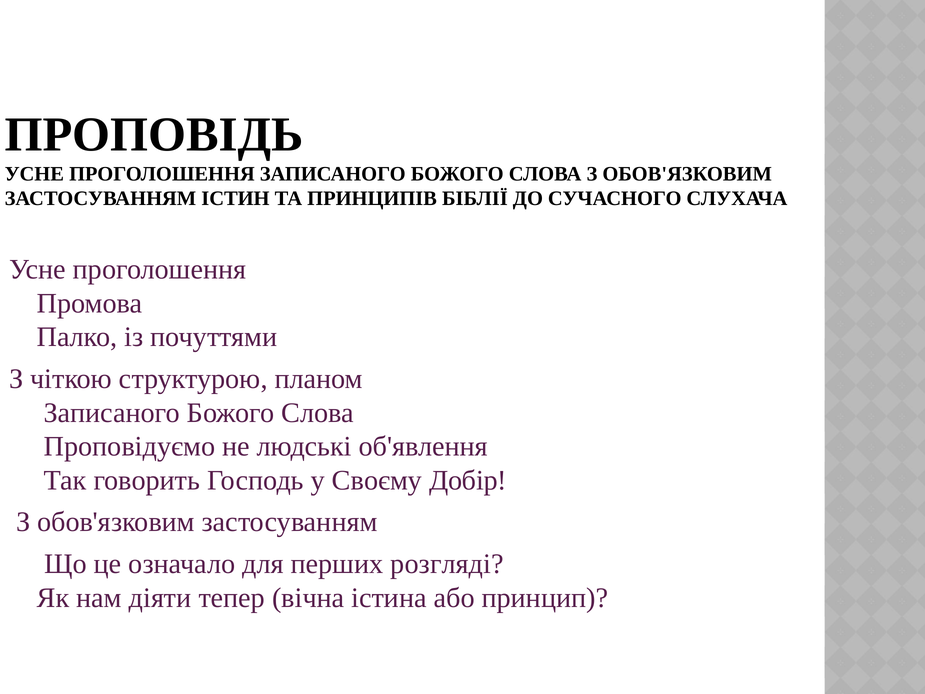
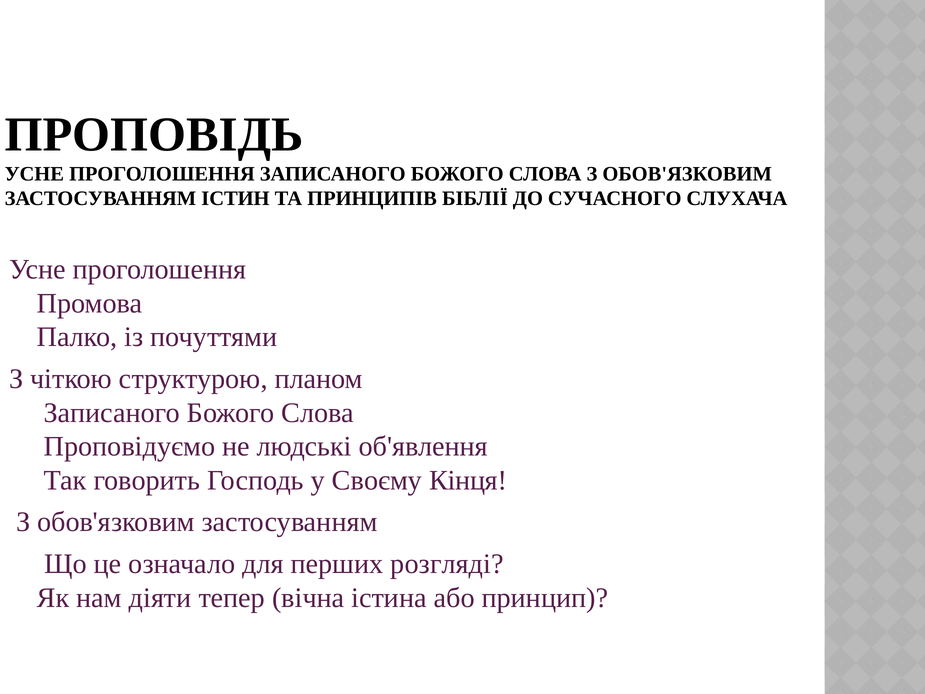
Добір: Добір -> Кінця (468, 480)
